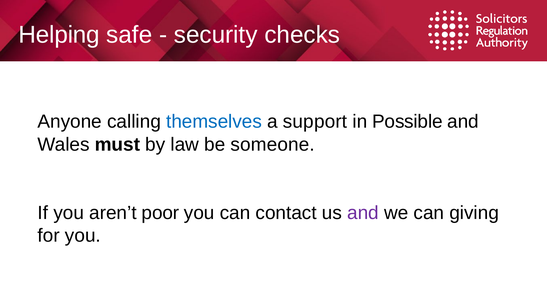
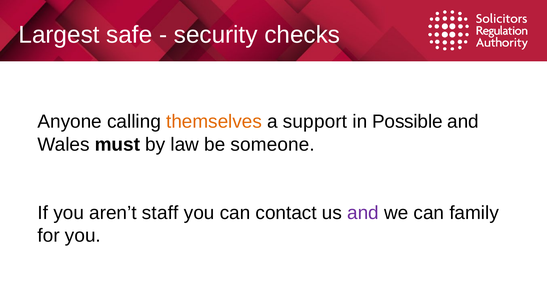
Helping: Helping -> Largest (59, 35)
themselves colour: blue -> orange (214, 122)
poor: poor -> staff (160, 213)
giving: giving -> family (474, 213)
